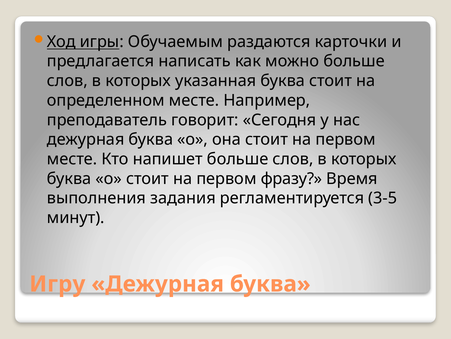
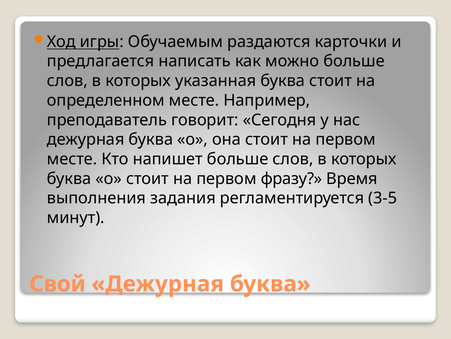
Игру: Игру -> Свой (57, 283)
